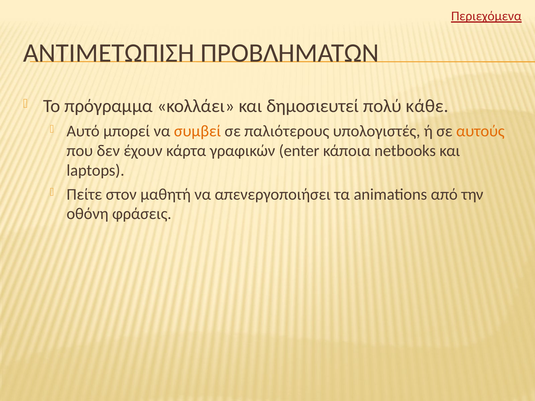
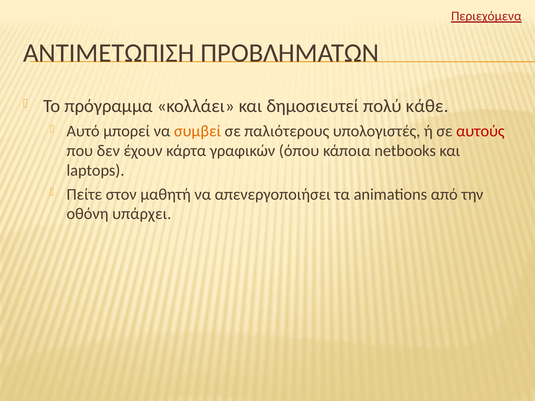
αυτούς colour: orange -> red (480, 131)
enter: enter -> όπου (299, 151)
φράσεις: φράσεις -> υπάρχει (142, 214)
